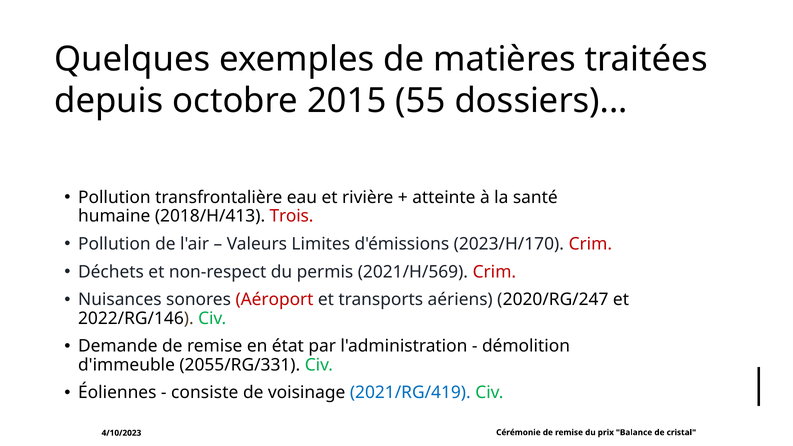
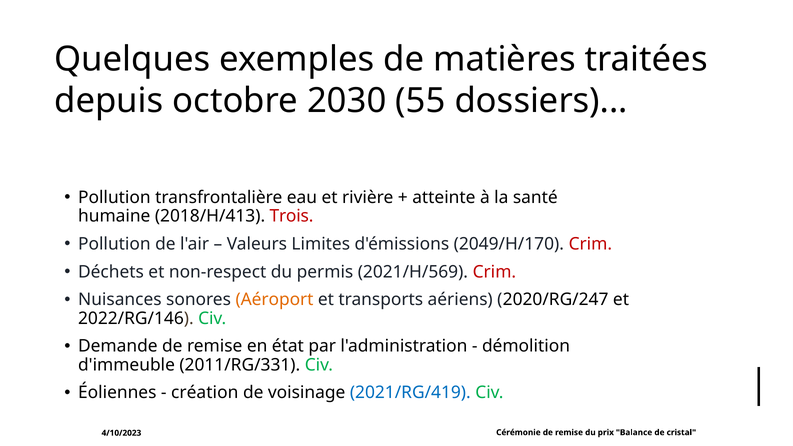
2015: 2015 -> 2030 (347, 101)
2023/H/170: 2023/H/170 -> 2049/H/170 (509, 244)
Aéroport colour: red -> orange (275, 300)
2055/RG/331: 2055/RG/331 -> 2011/RG/331 (240, 365)
consiste: consiste -> création (205, 393)
